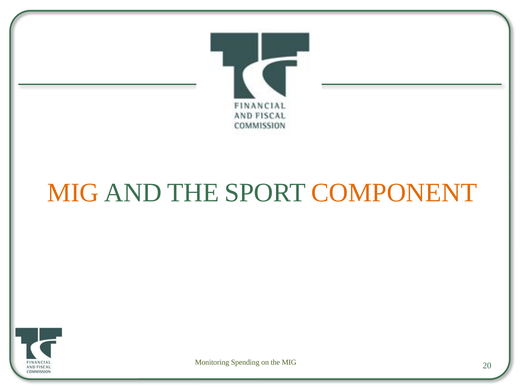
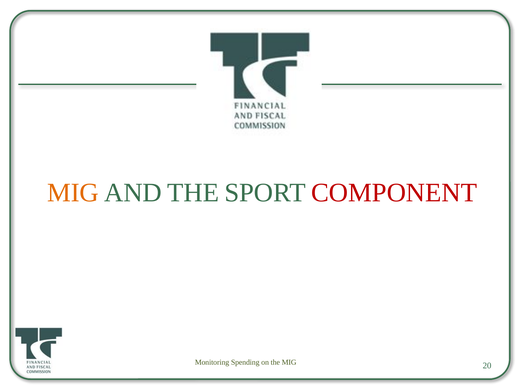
COMPONENT colour: orange -> red (394, 193)
